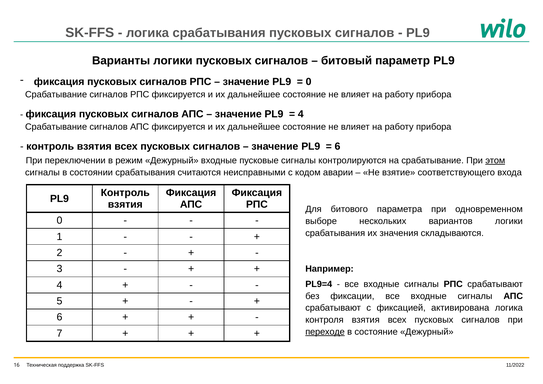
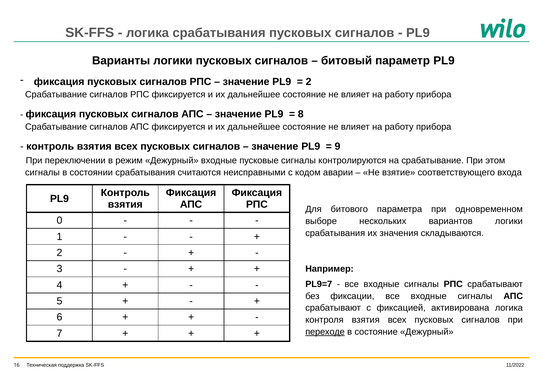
0: 0 -> 2 (309, 82)
4: 4 -> 8 (301, 114)
6: 6 -> 9 (338, 146)
этом underline: present -> none (495, 160)
PL9=4: PL9=4 -> PL9=7 (319, 284)
